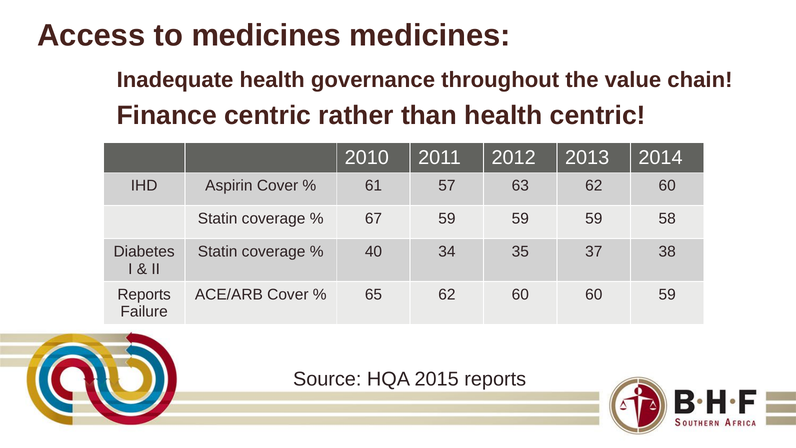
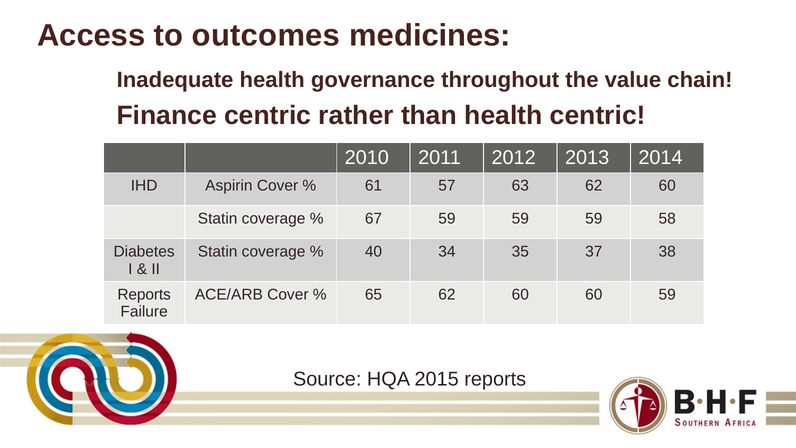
to medicines: medicines -> outcomes (266, 35)
